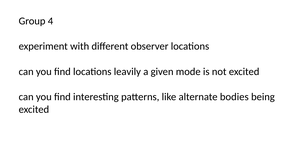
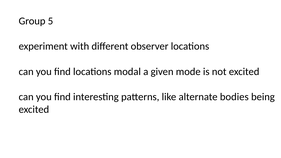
4: 4 -> 5 (50, 21)
leavily: leavily -> modal (127, 72)
